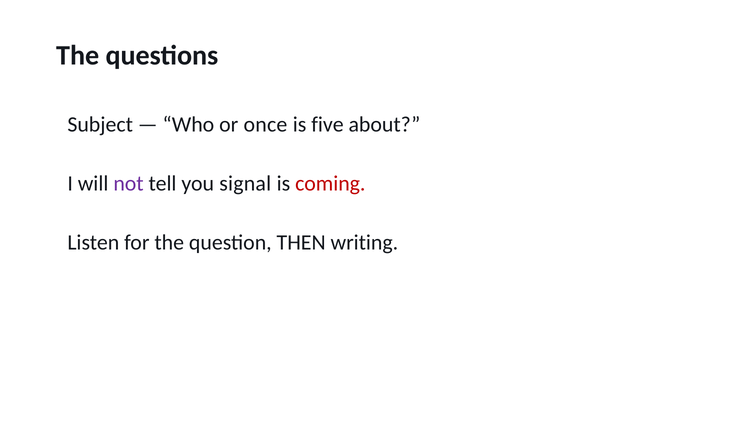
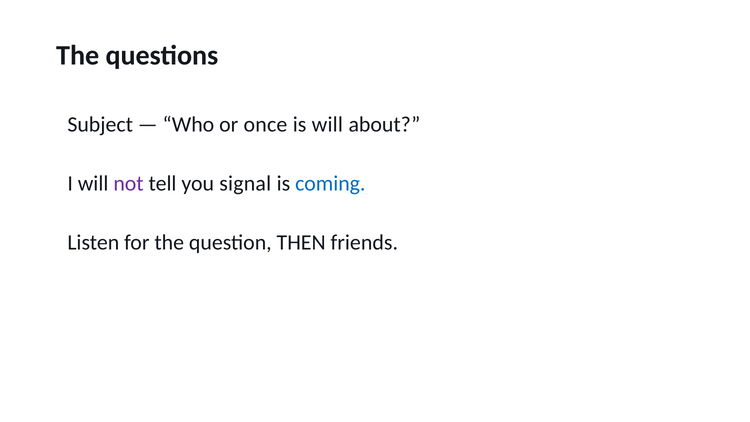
is five: five -> will (327, 124)
coming colour: red -> blue (330, 183)
writing: writing -> friends (364, 242)
